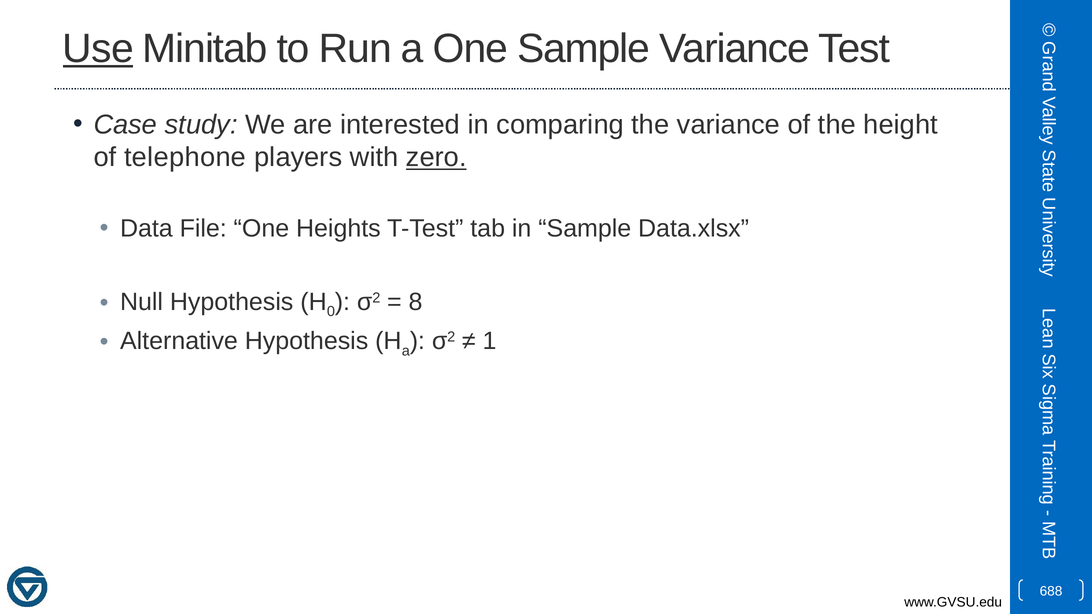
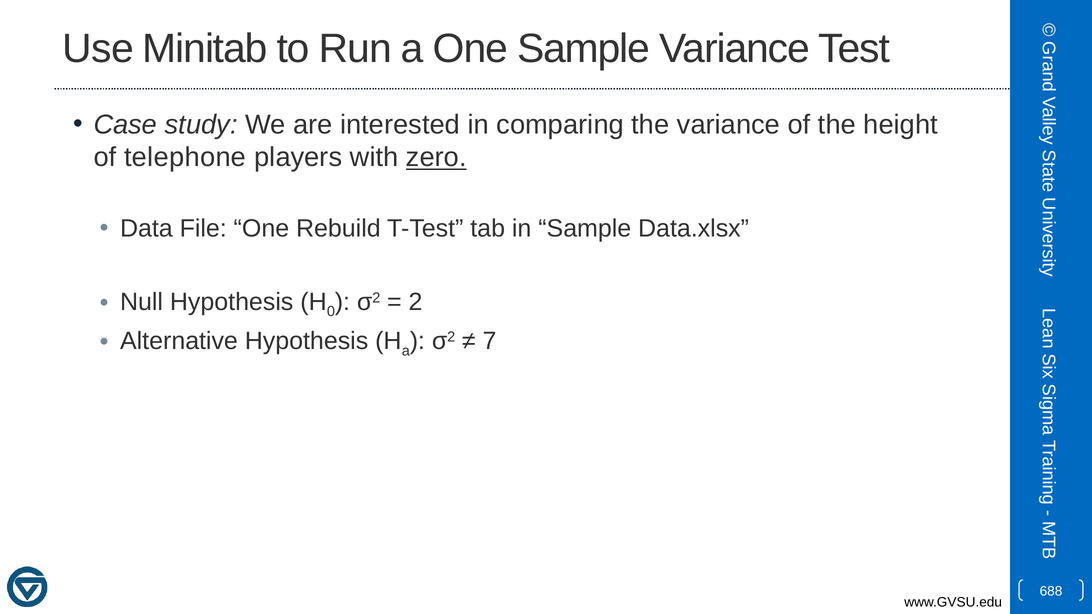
Use underline: present -> none (98, 49)
Heights: Heights -> Rebuild (338, 229)
8: 8 -> 2 (415, 302)
1: 1 -> 7 (490, 341)
